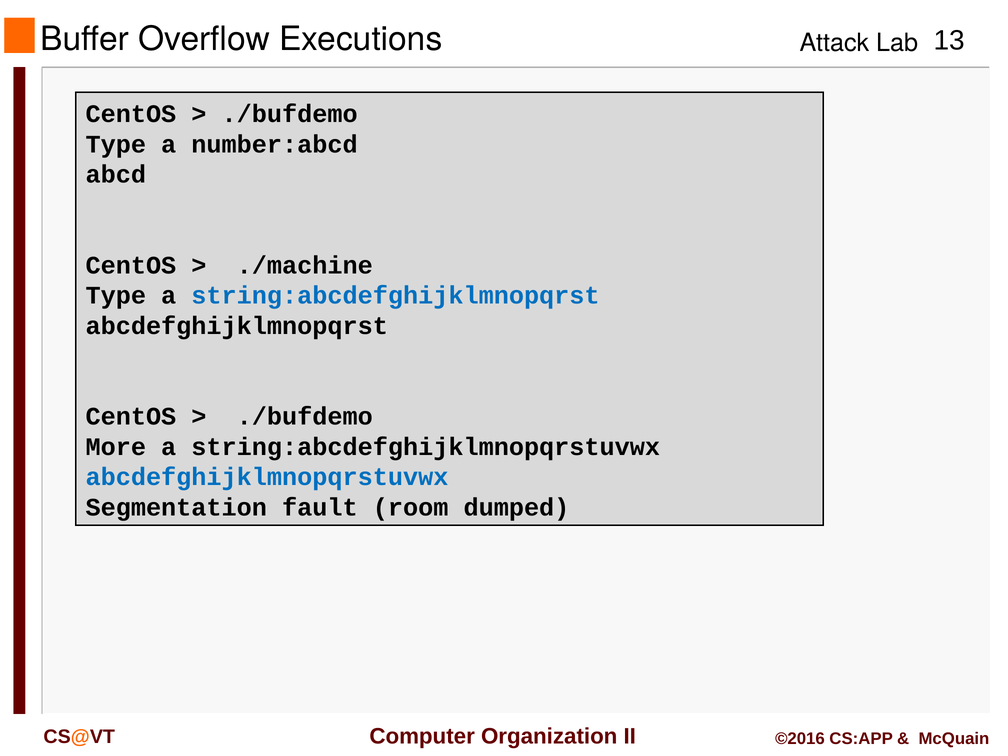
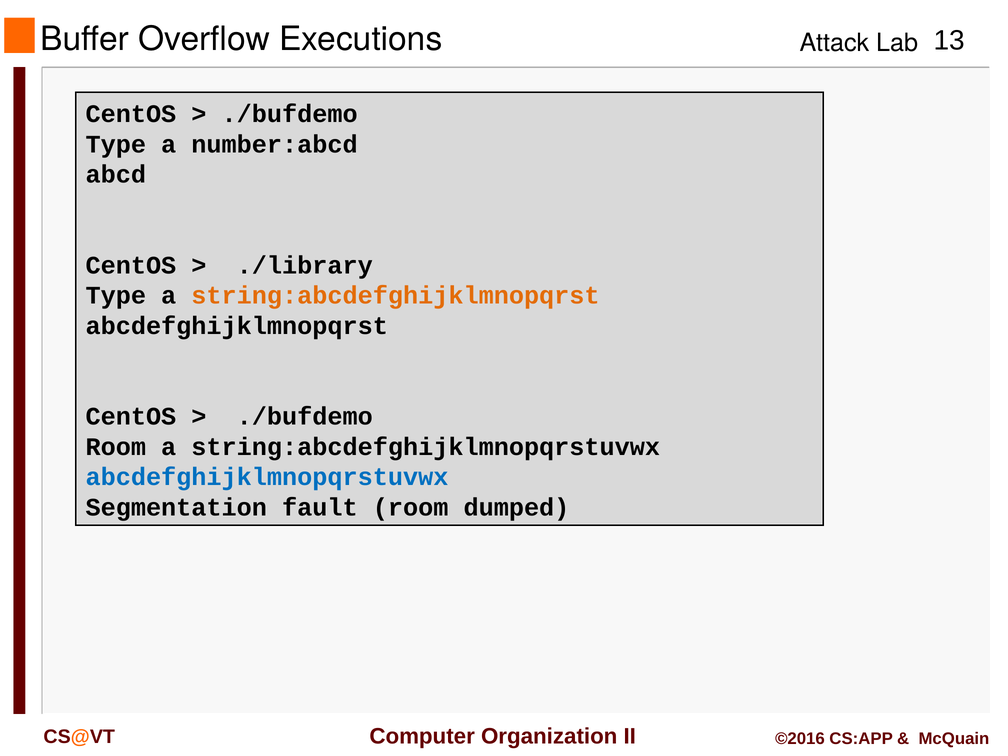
./machine: ./machine -> ./library (305, 265)
string:abcdefghijklmnopqrst colour: blue -> orange (395, 296)
More: More -> Room (116, 447)
